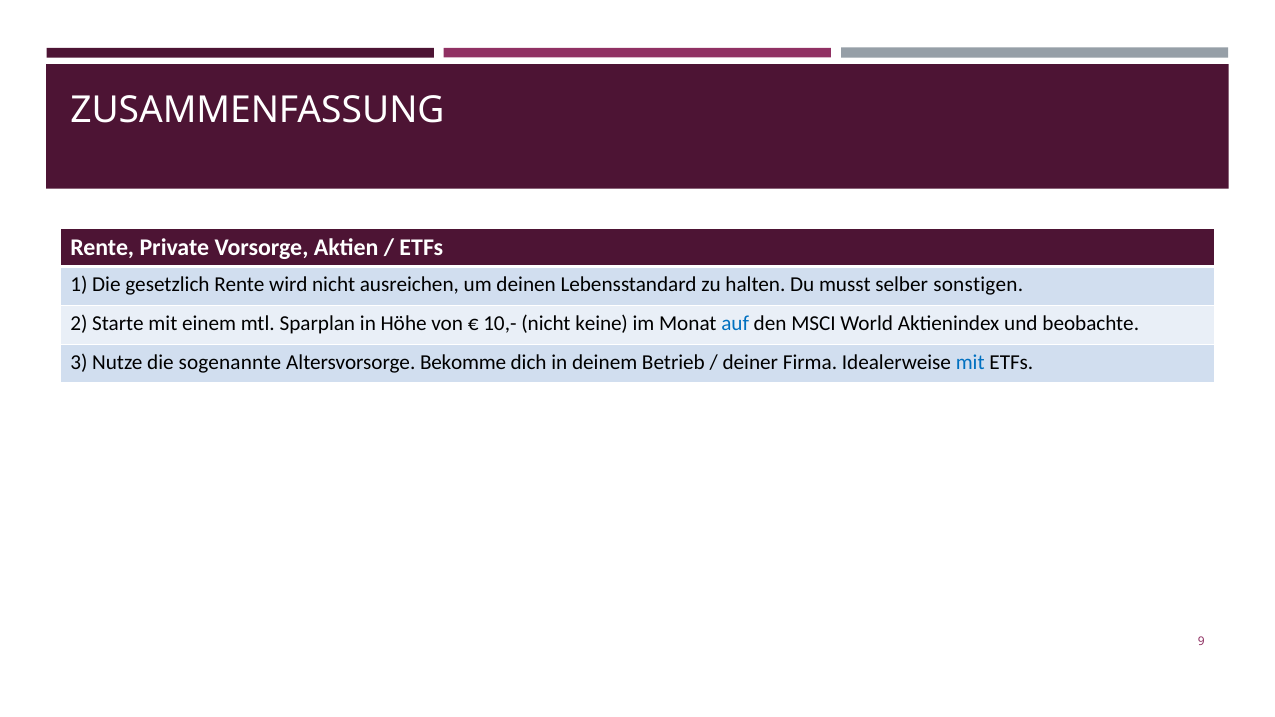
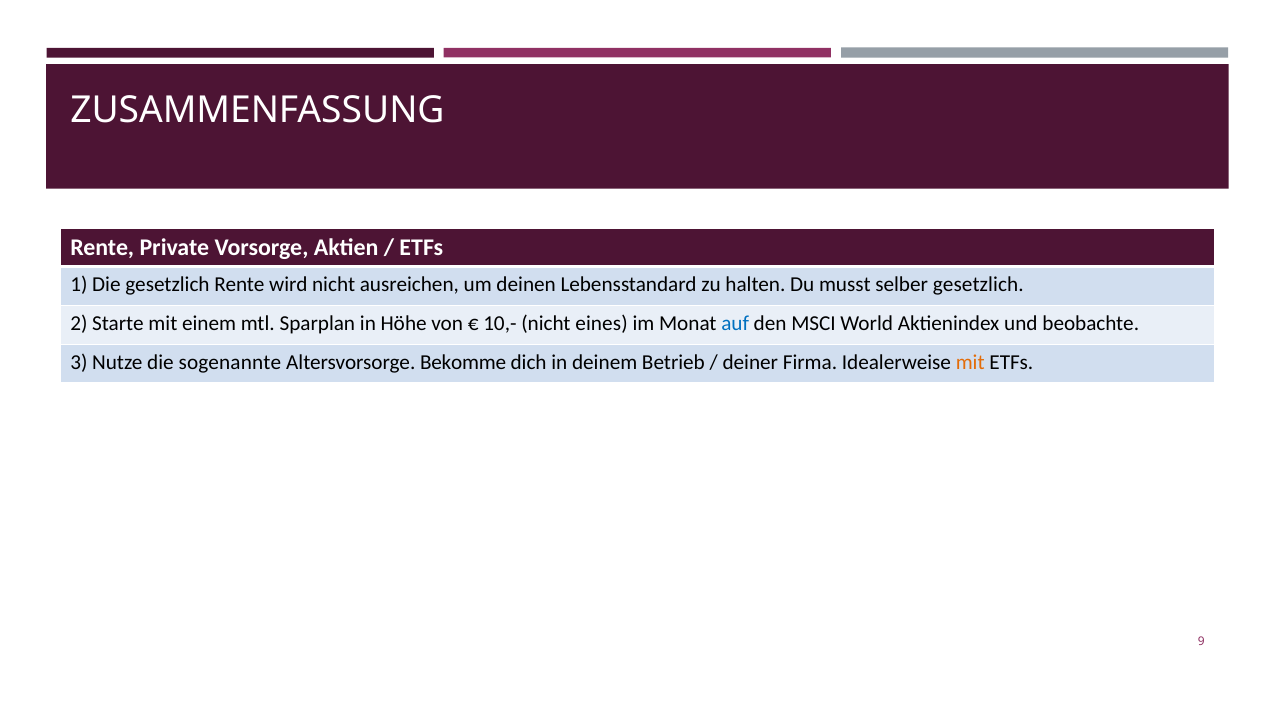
selber sonstigen: sonstigen -> gesetzlich (978, 285)
keine: keine -> eines (602, 324)
mit colour: blue -> orange (970, 362)
